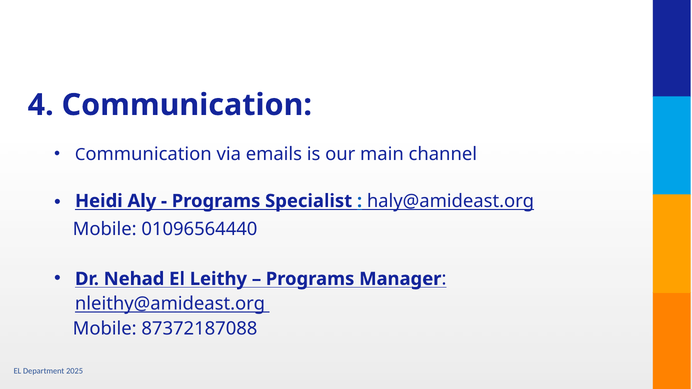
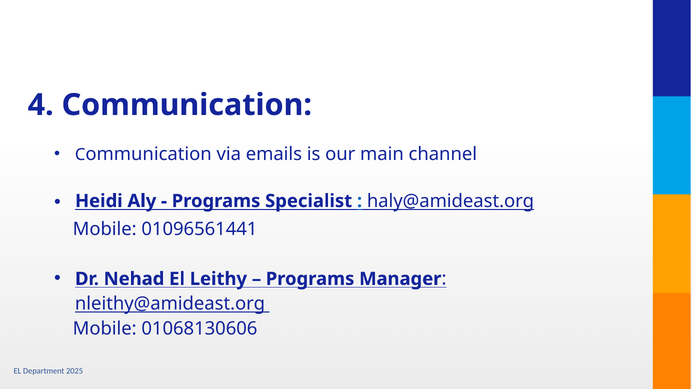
01096564440: 01096564440 -> 01096561441 (199, 229)
87372187088: 87372187088 -> 01068130606 (199, 329)
